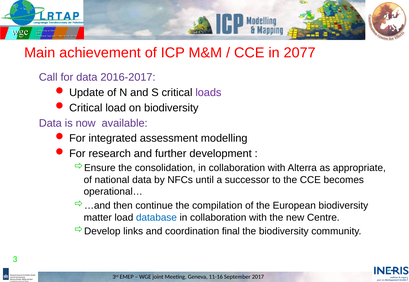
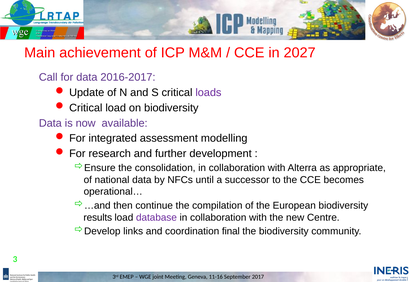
2077: 2077 -> 2027 (300, 53)
matter: matter -> results (98, 218)
database colour: blue -> purple (156, 218)
